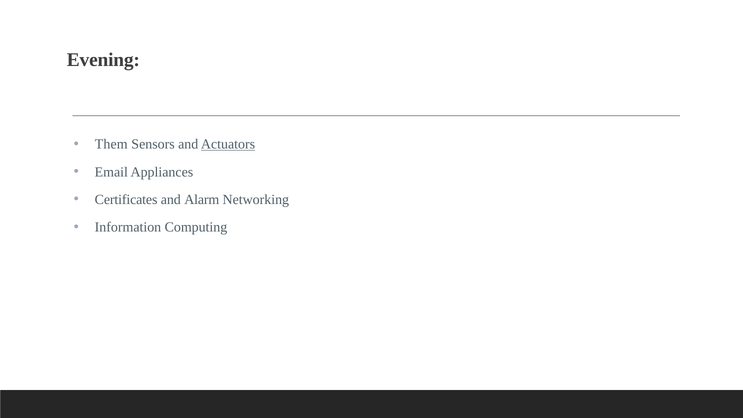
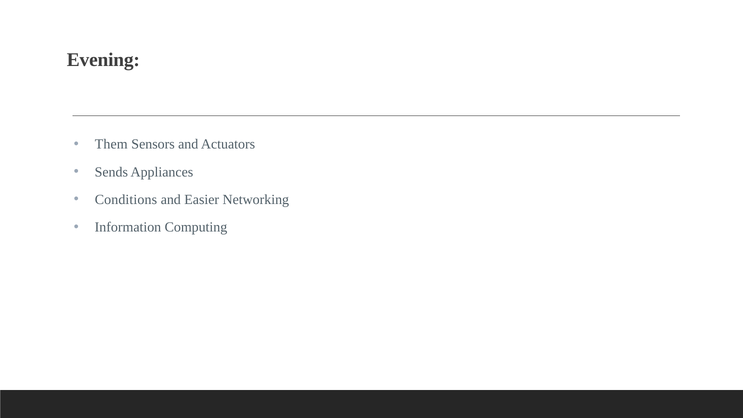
Actuators underline: present -> none (228, 144)
Email: Email -> Sends (111, 172)
Certificates: Certificates -> Conditions (126, 200)
Alarm: Alarm -> Easier (202, 200)
